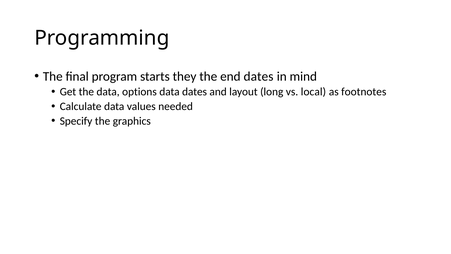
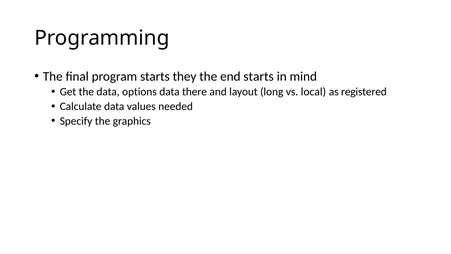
end dates: dates -> starts (259, 76)
data dates: dates -> there (195, 92)
footnotes: footnotes -> registered (364, 92)
